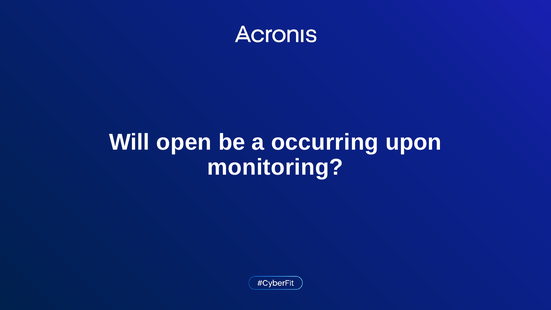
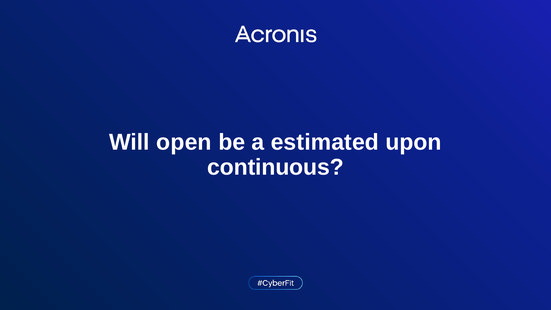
occurring: occurring -> estimated (325, 142)
monitoring: monitoring -> continuous (275, 167)
